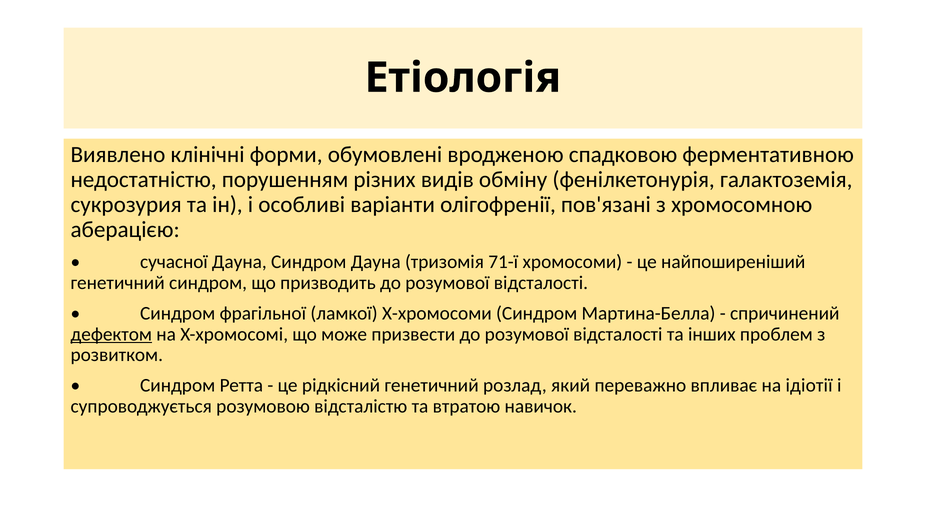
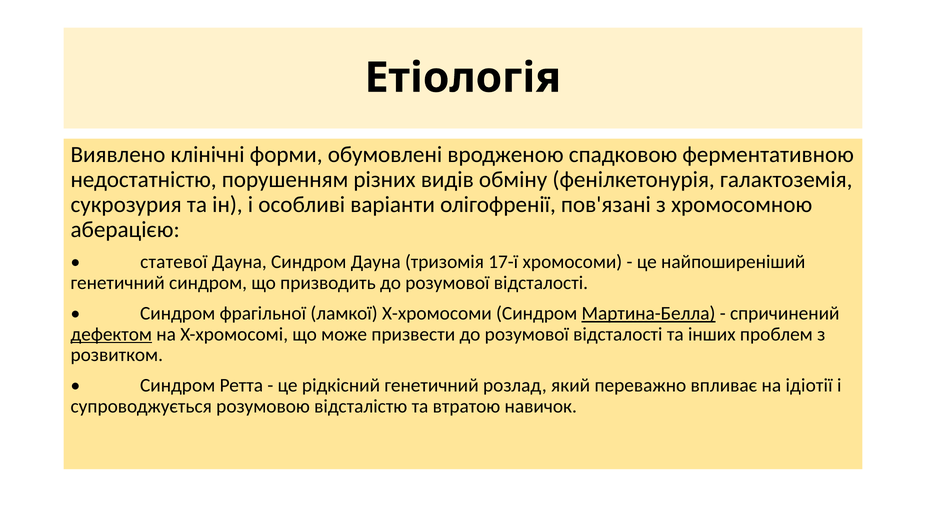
сучасної: сучасної -> статевої (174, 262)
71-ї: 71-ї -> 17-ї (503, 262)
Мартина-Белла underline: none -> present (648, 313)
